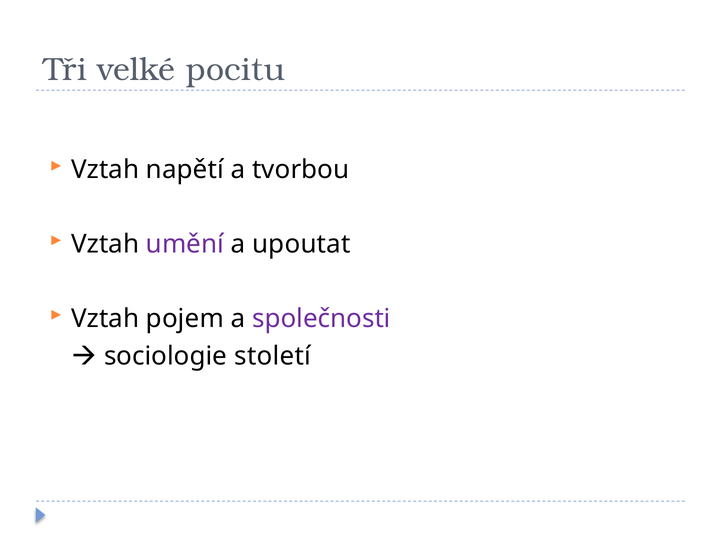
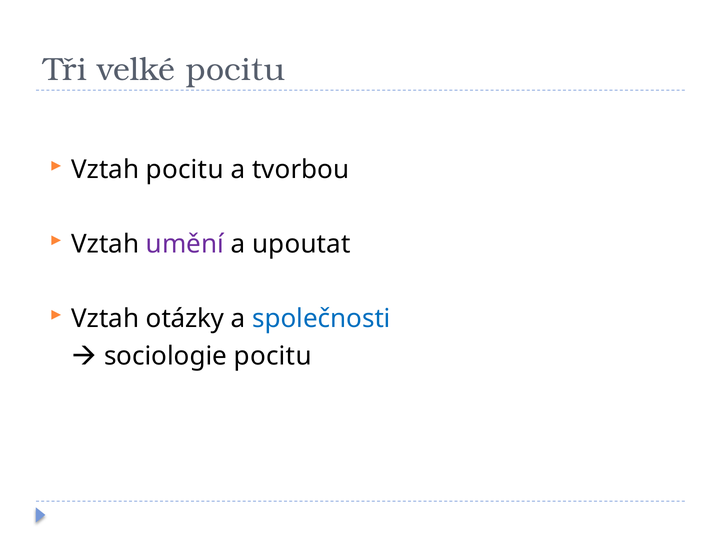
Vztah napětí: napětí -> pocitu (185, 170)
pojem: pojem -> otázky (185, 319)
společnosti colour: purple -> blue (321, 319)
sociologie století: století -> pocitu (273, 356)
